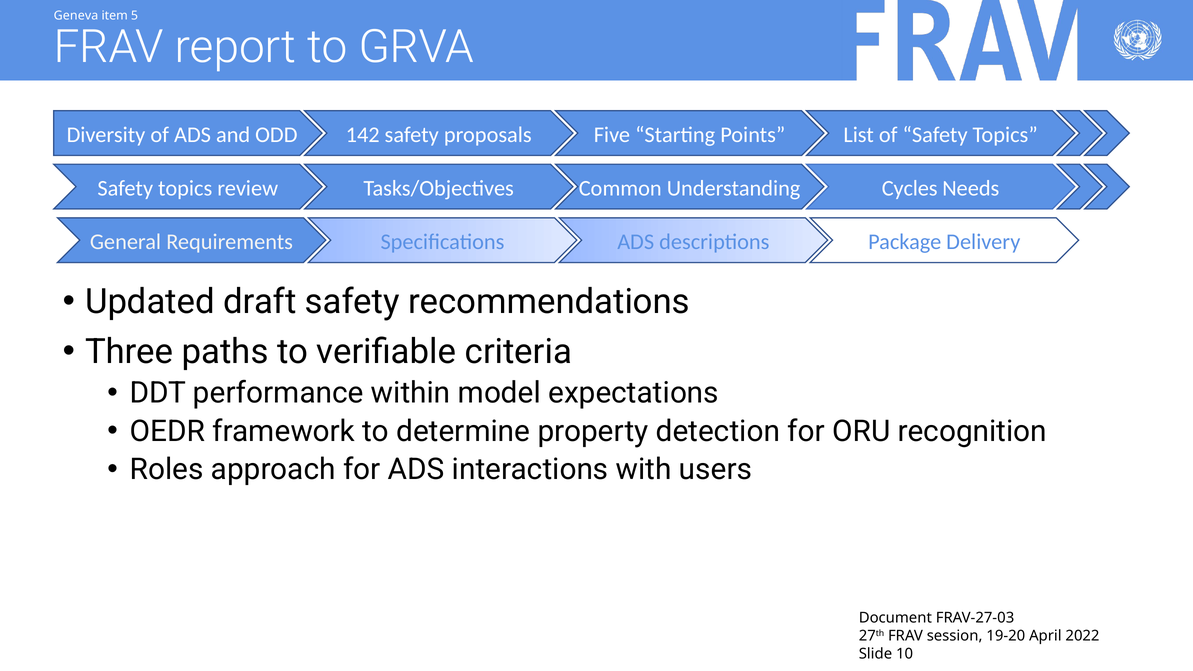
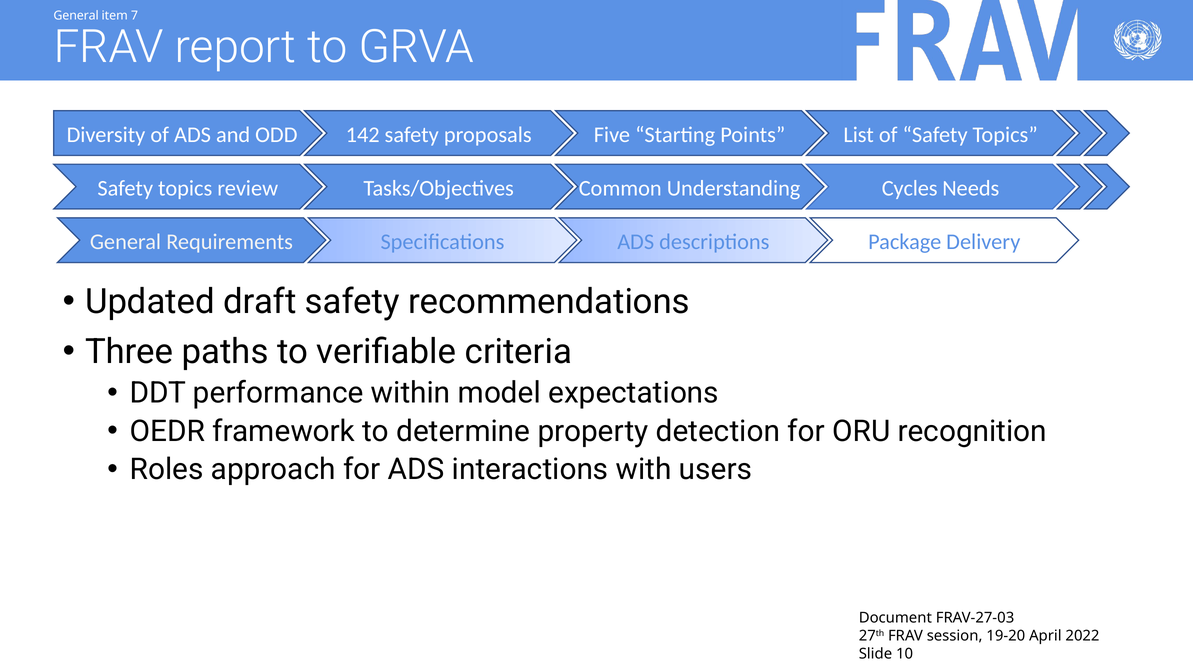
Geneva: Geneva -> General (76, 16)
5: 5 -> 7 (135, 16)
